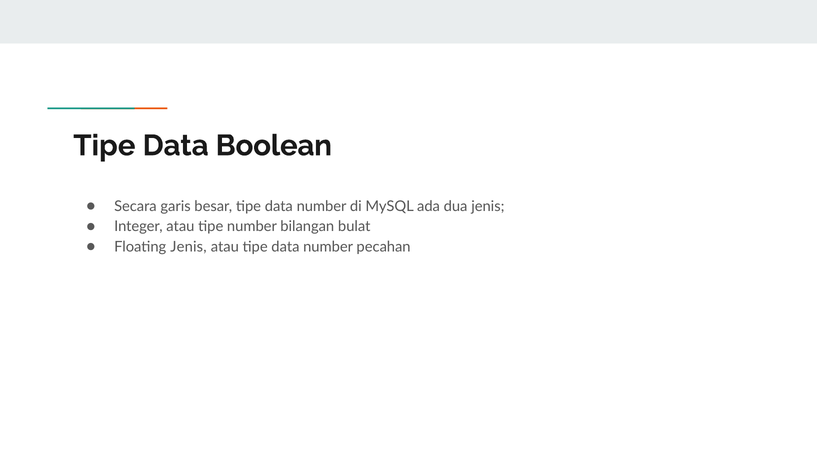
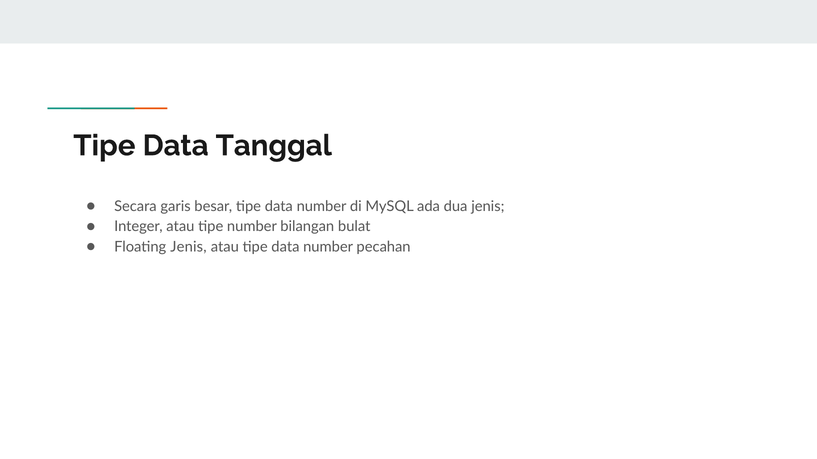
Boolean: Boolean -> Tanggal (274, 146)
